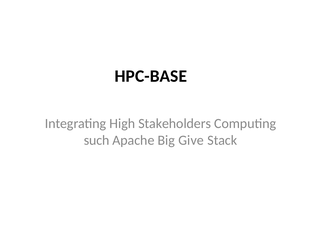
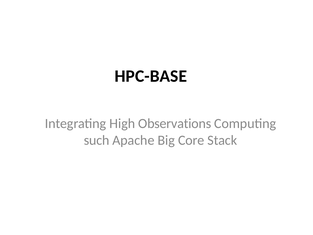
Stakeholders: Stakeholders -> Observations (175, 123)
Give: Give -> Core (191, 140)
